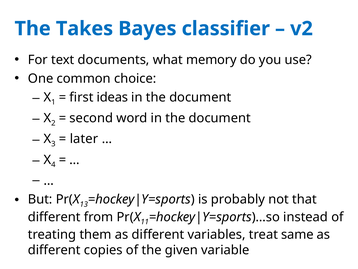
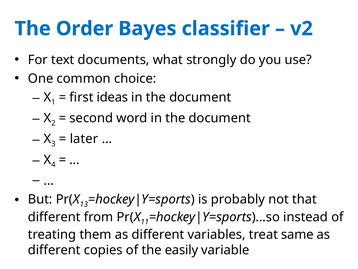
Takes: Takes -> Order (85, 29)
memory: memory -> strongly (211, 60)
given: given -> easily (181, 250)
